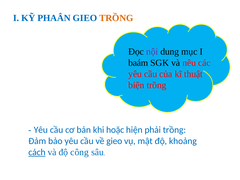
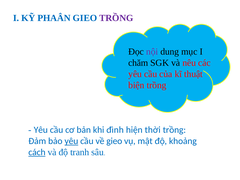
TRỒNG colour: orange -> purple (116, 18)
baám: baám -> chăm (138, 63)
hoặc: hoặc -> đình (115, 130)
phải: phải -> thời (153, 130)
yêu underline: none -> present (71, 141)
công: công -> tranh (80, 152)
